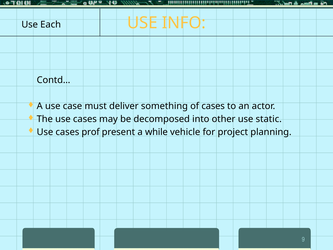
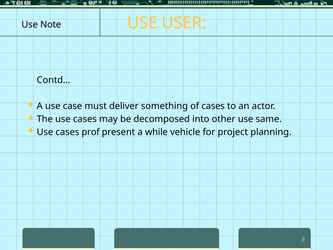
Each: Each -> Note (51, 24)
INFO: INFO -> USER (184, 23)
static: static -> same (269, 119)
